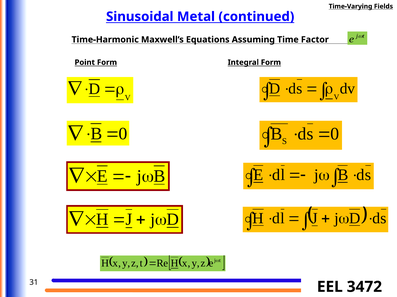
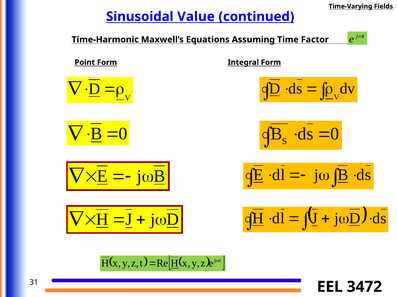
Metal: Metal -> Value (196, 17)
